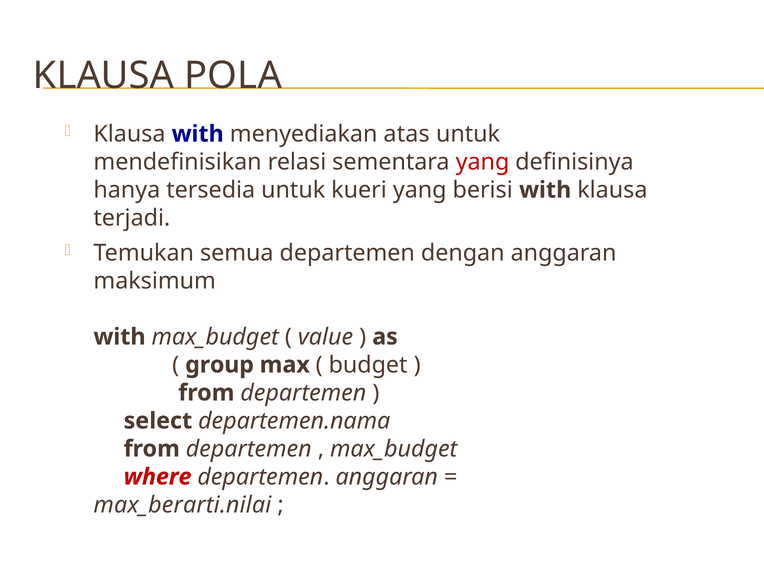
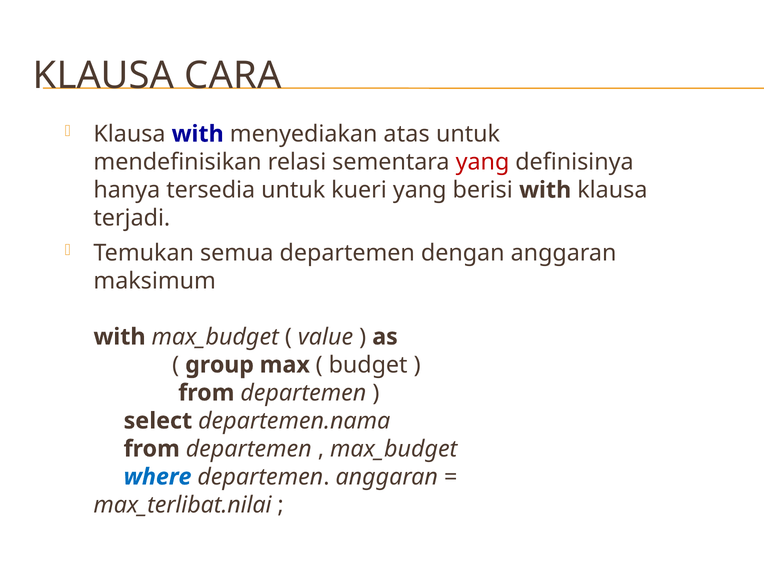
POLA: POLA -> CARA (233, 76)
where colour: red -> blue (158, 477)
max_berarti.nilai: max_berarti.nilai -> max_terlibat.nilai (183, 505)
